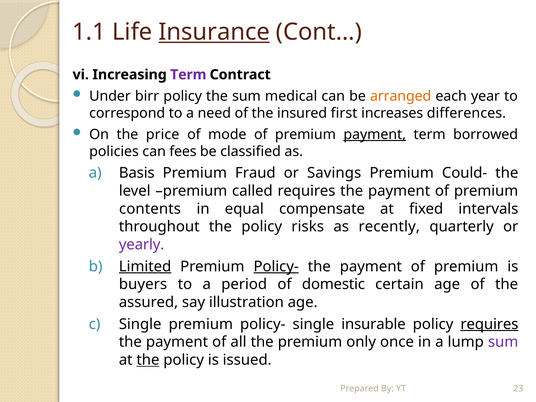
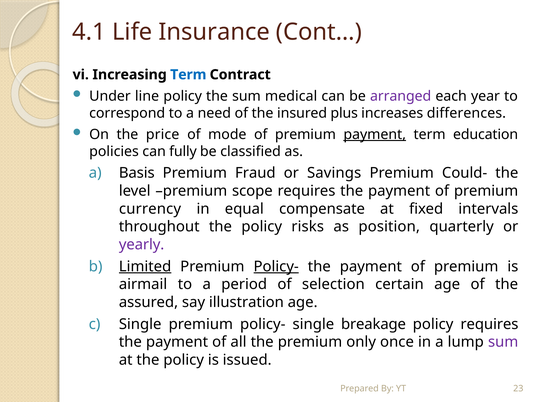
1.1: 1.1 -> 4.1 (89, 32)
Insurance underline: present -> none (214, 32)
Term colour: purple -> blue (188, 75)
birr: birr -> line (147, 96)
arranged colour: orange -> purple (401, 96)
first: first -> plus (344, 113)
borrowed: borrowed -> education (486, 134)
fees: fees -> fully (183, 151)
called: called -> scope (252, 191)
contents: contents -> currency (150, 209)
recently: recently -> position (389, 227)
buyers: buyers -> airmail (143, 284)
domestic: domestic -> selection (333, 284)
insurable: insurable -> breakage (374, 324)
requires underline: present -> none (489, 324)
the underline: present -> none (148, 360)
